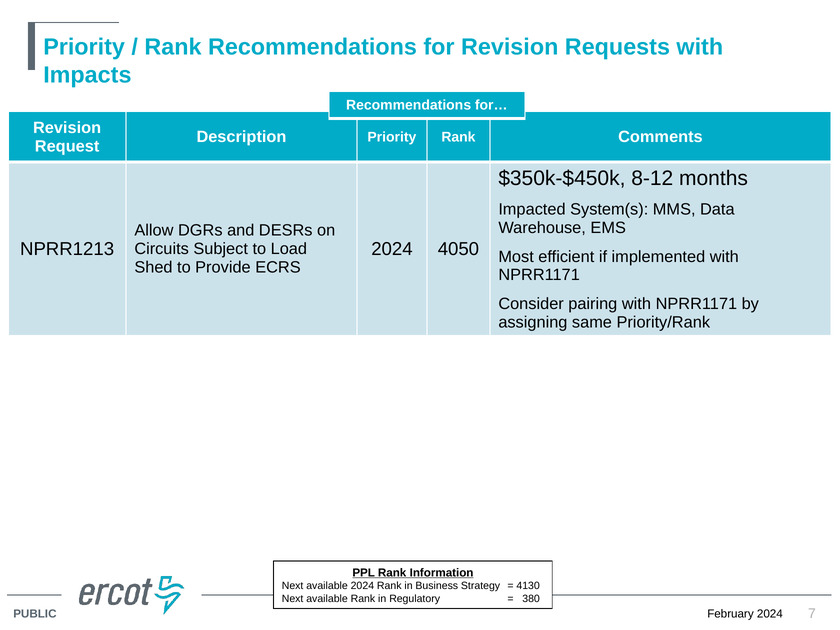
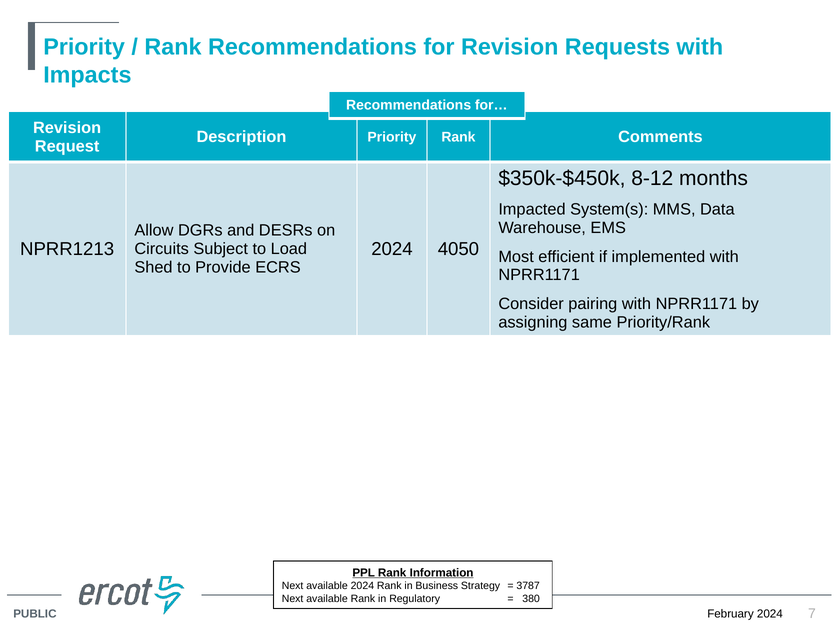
4130: 4130 -> 3787 (528, 586)
